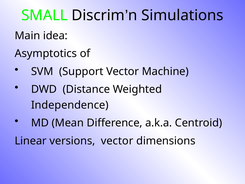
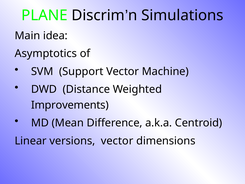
SMALL: SMALL -> PLANE (44, 15)
Independence: Independence -> Improvements (70, 105)
